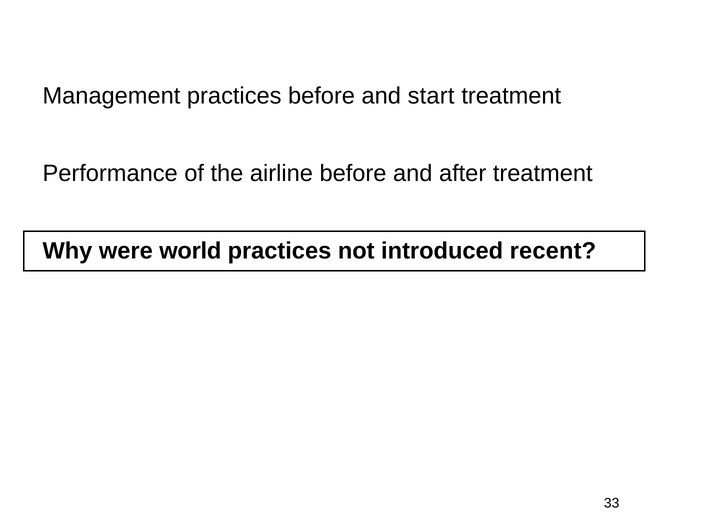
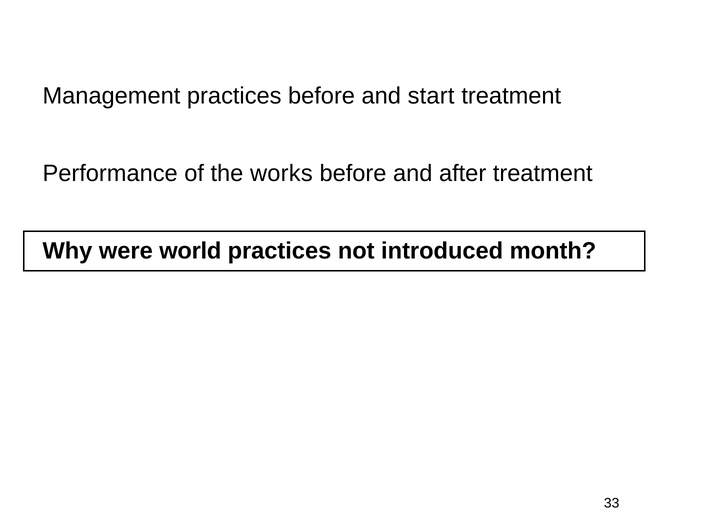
airline: airline -> works (281, 173)
recent: recent -> month (553, 251)
